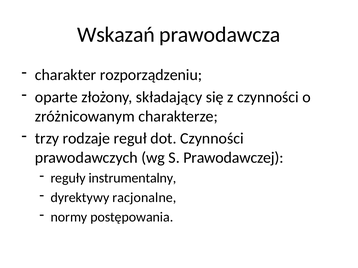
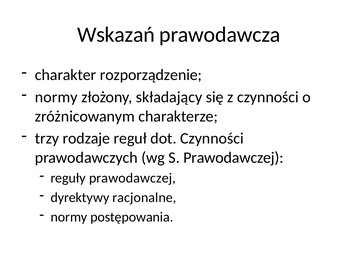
rozporządzeniu: rozporządzeniu -> rozporządzenie (151, 75)
oparte: oparte -> normy (56, 97)
reguły instrumentalny: instrumentalny -> prawodawczej (132, 178)
